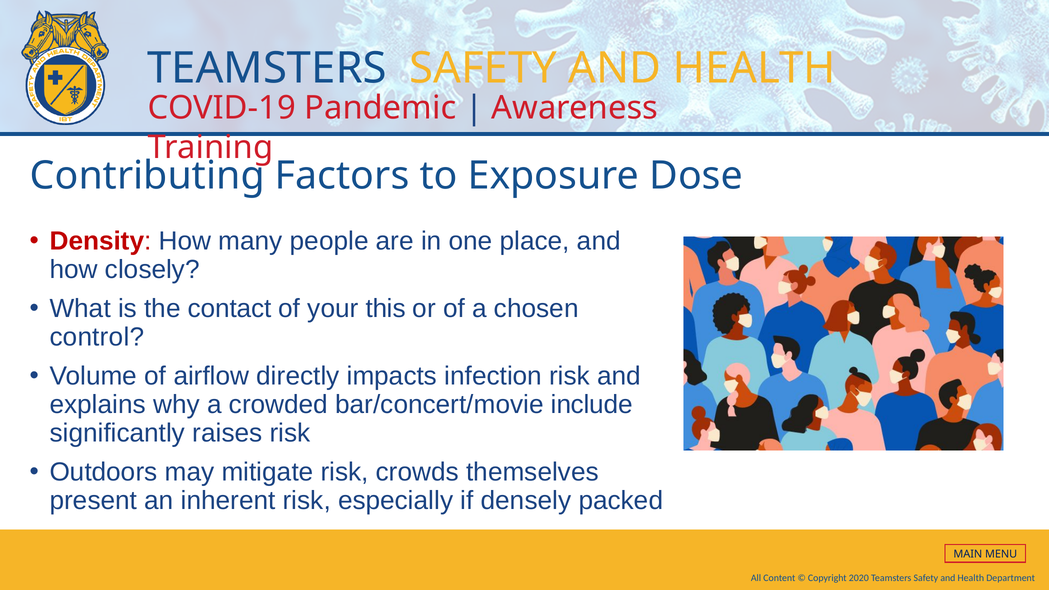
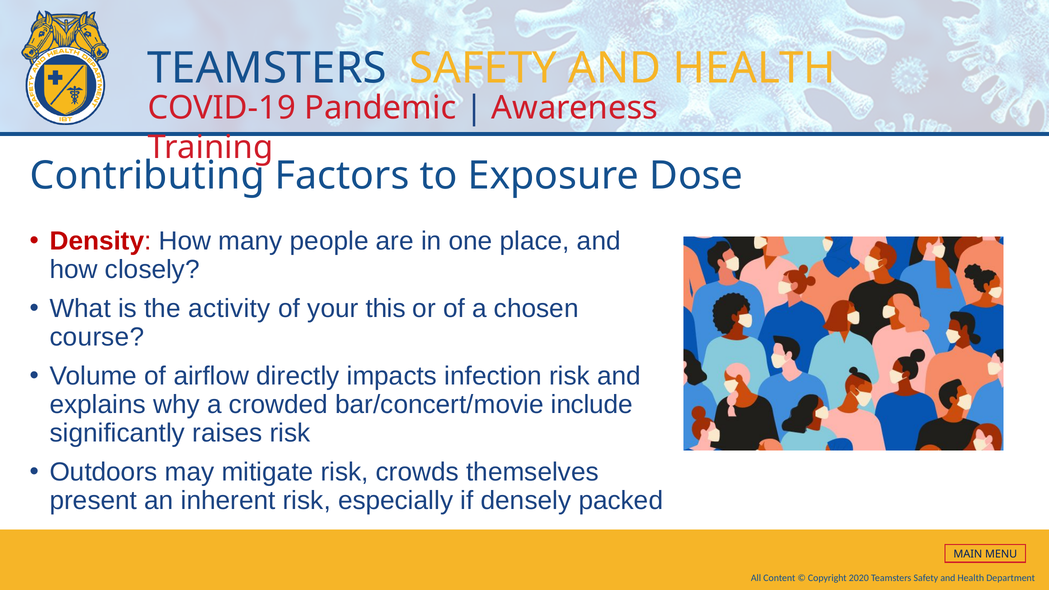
contact: contact -> activity (229, 309)
control: control -> course (97, 337)
